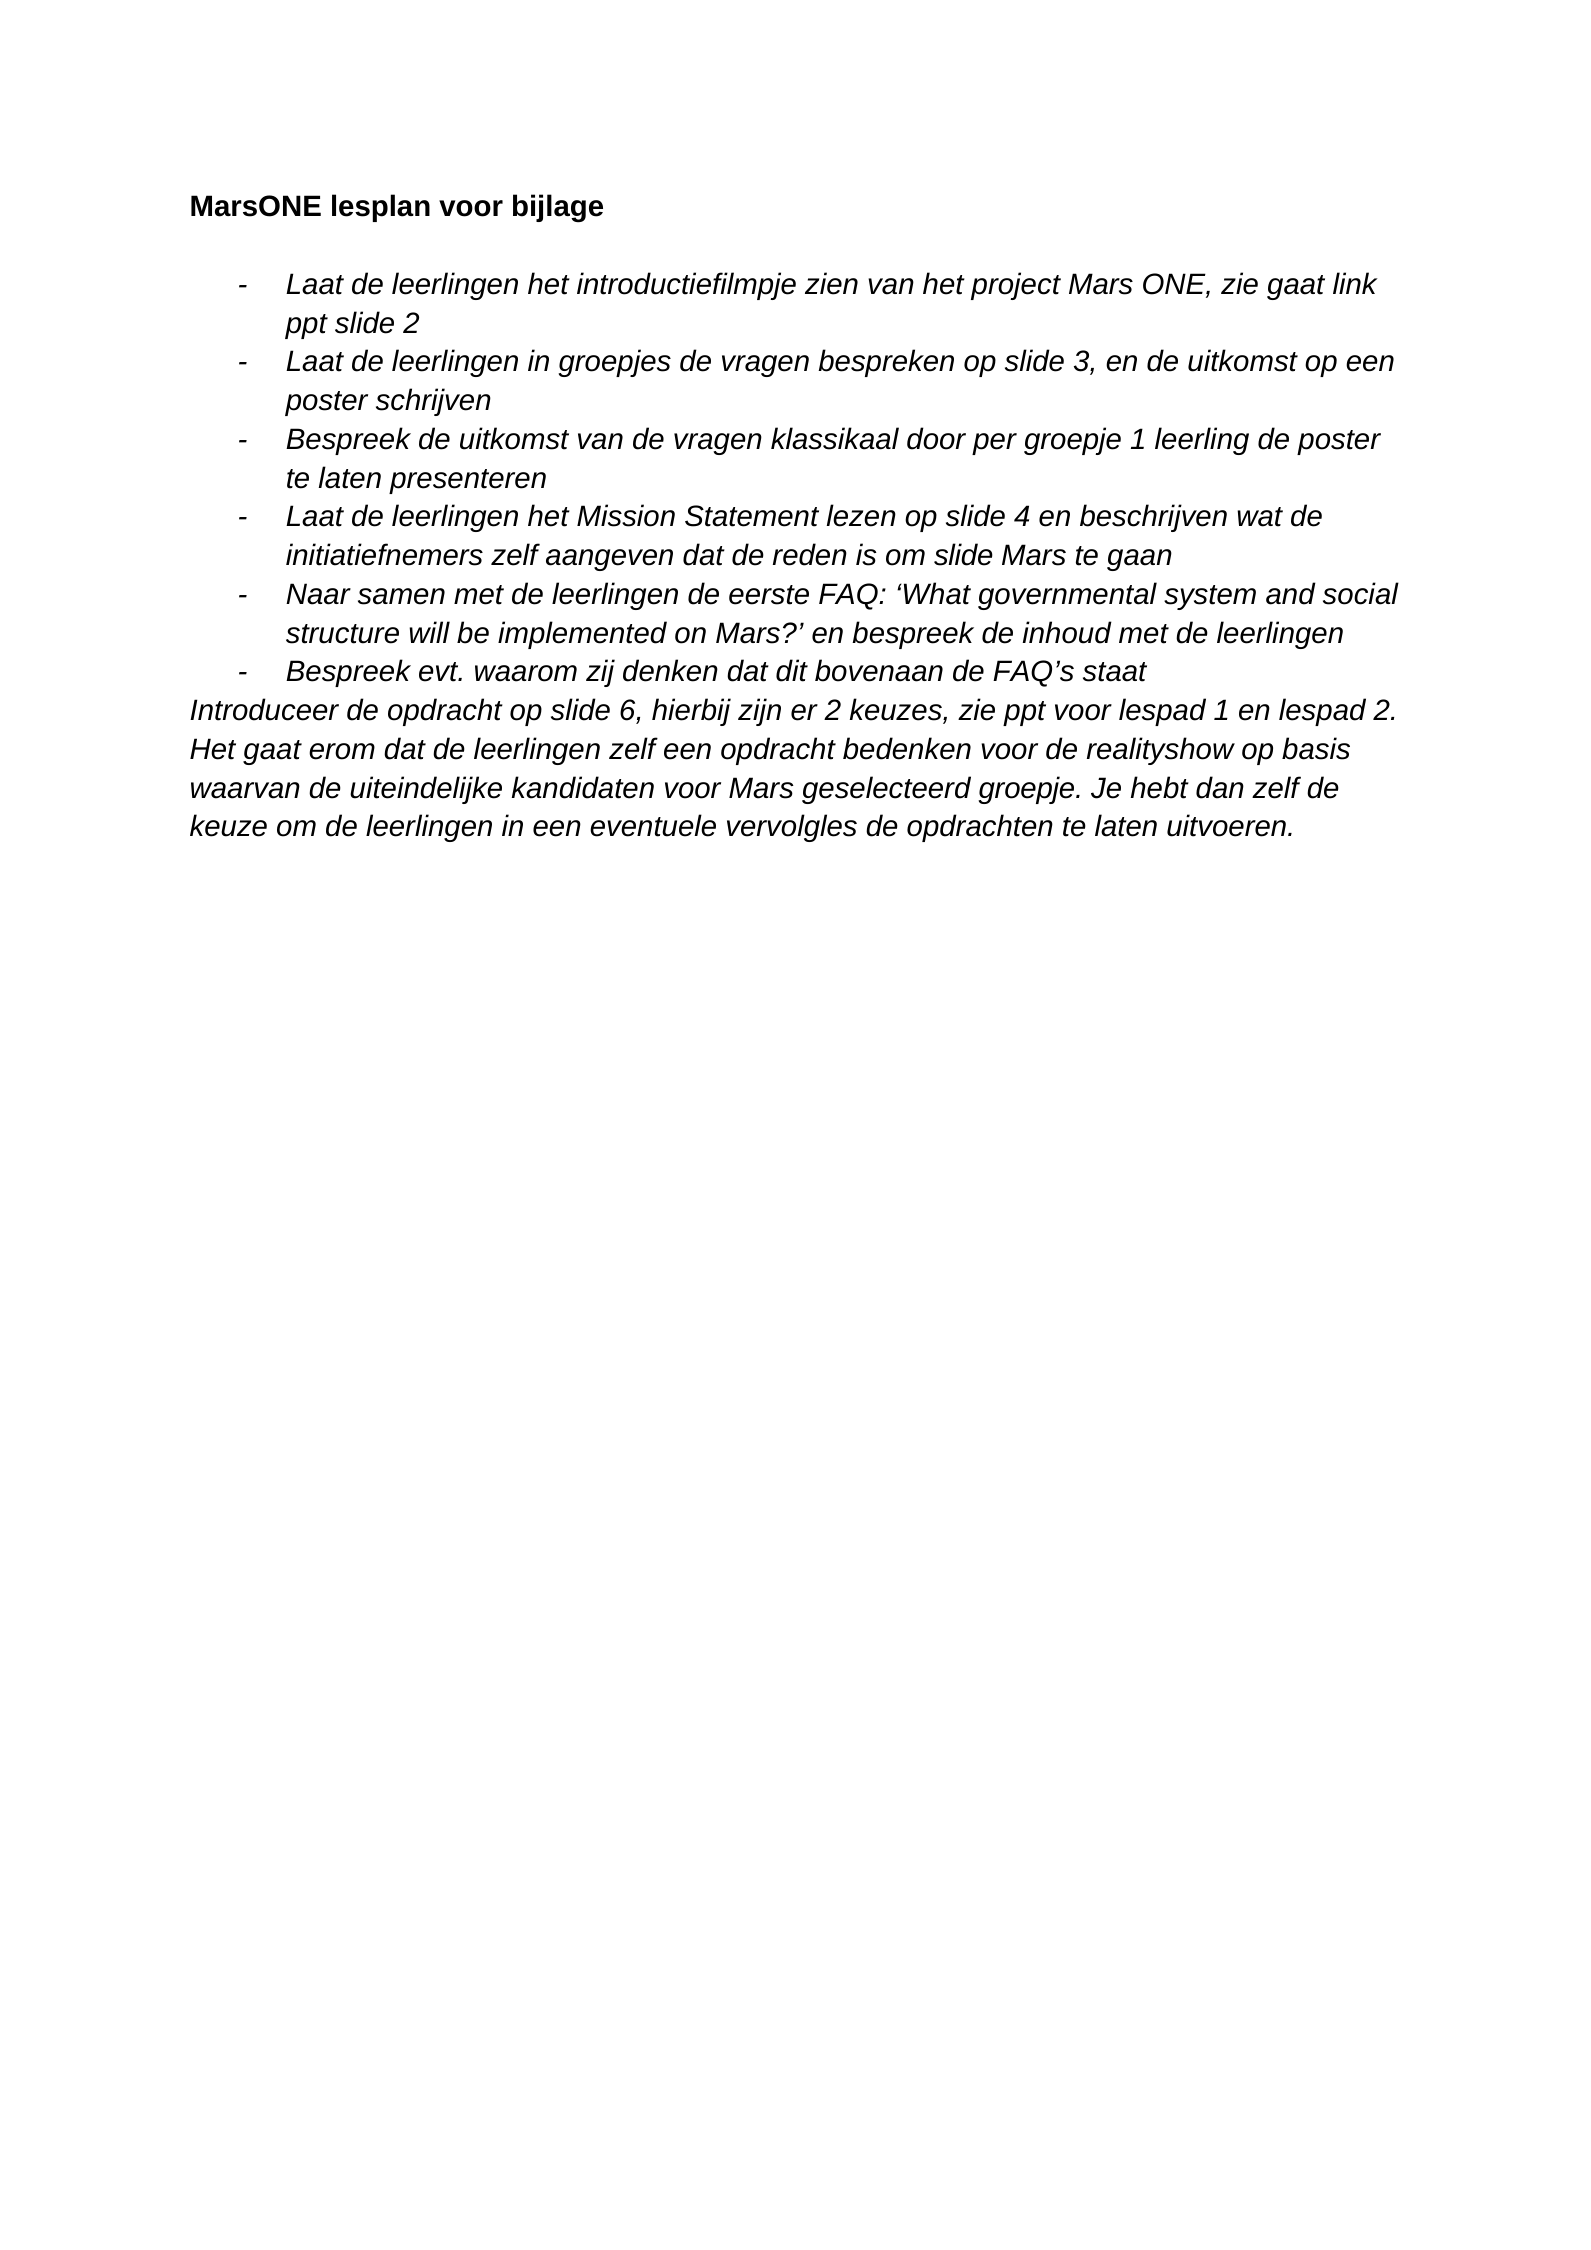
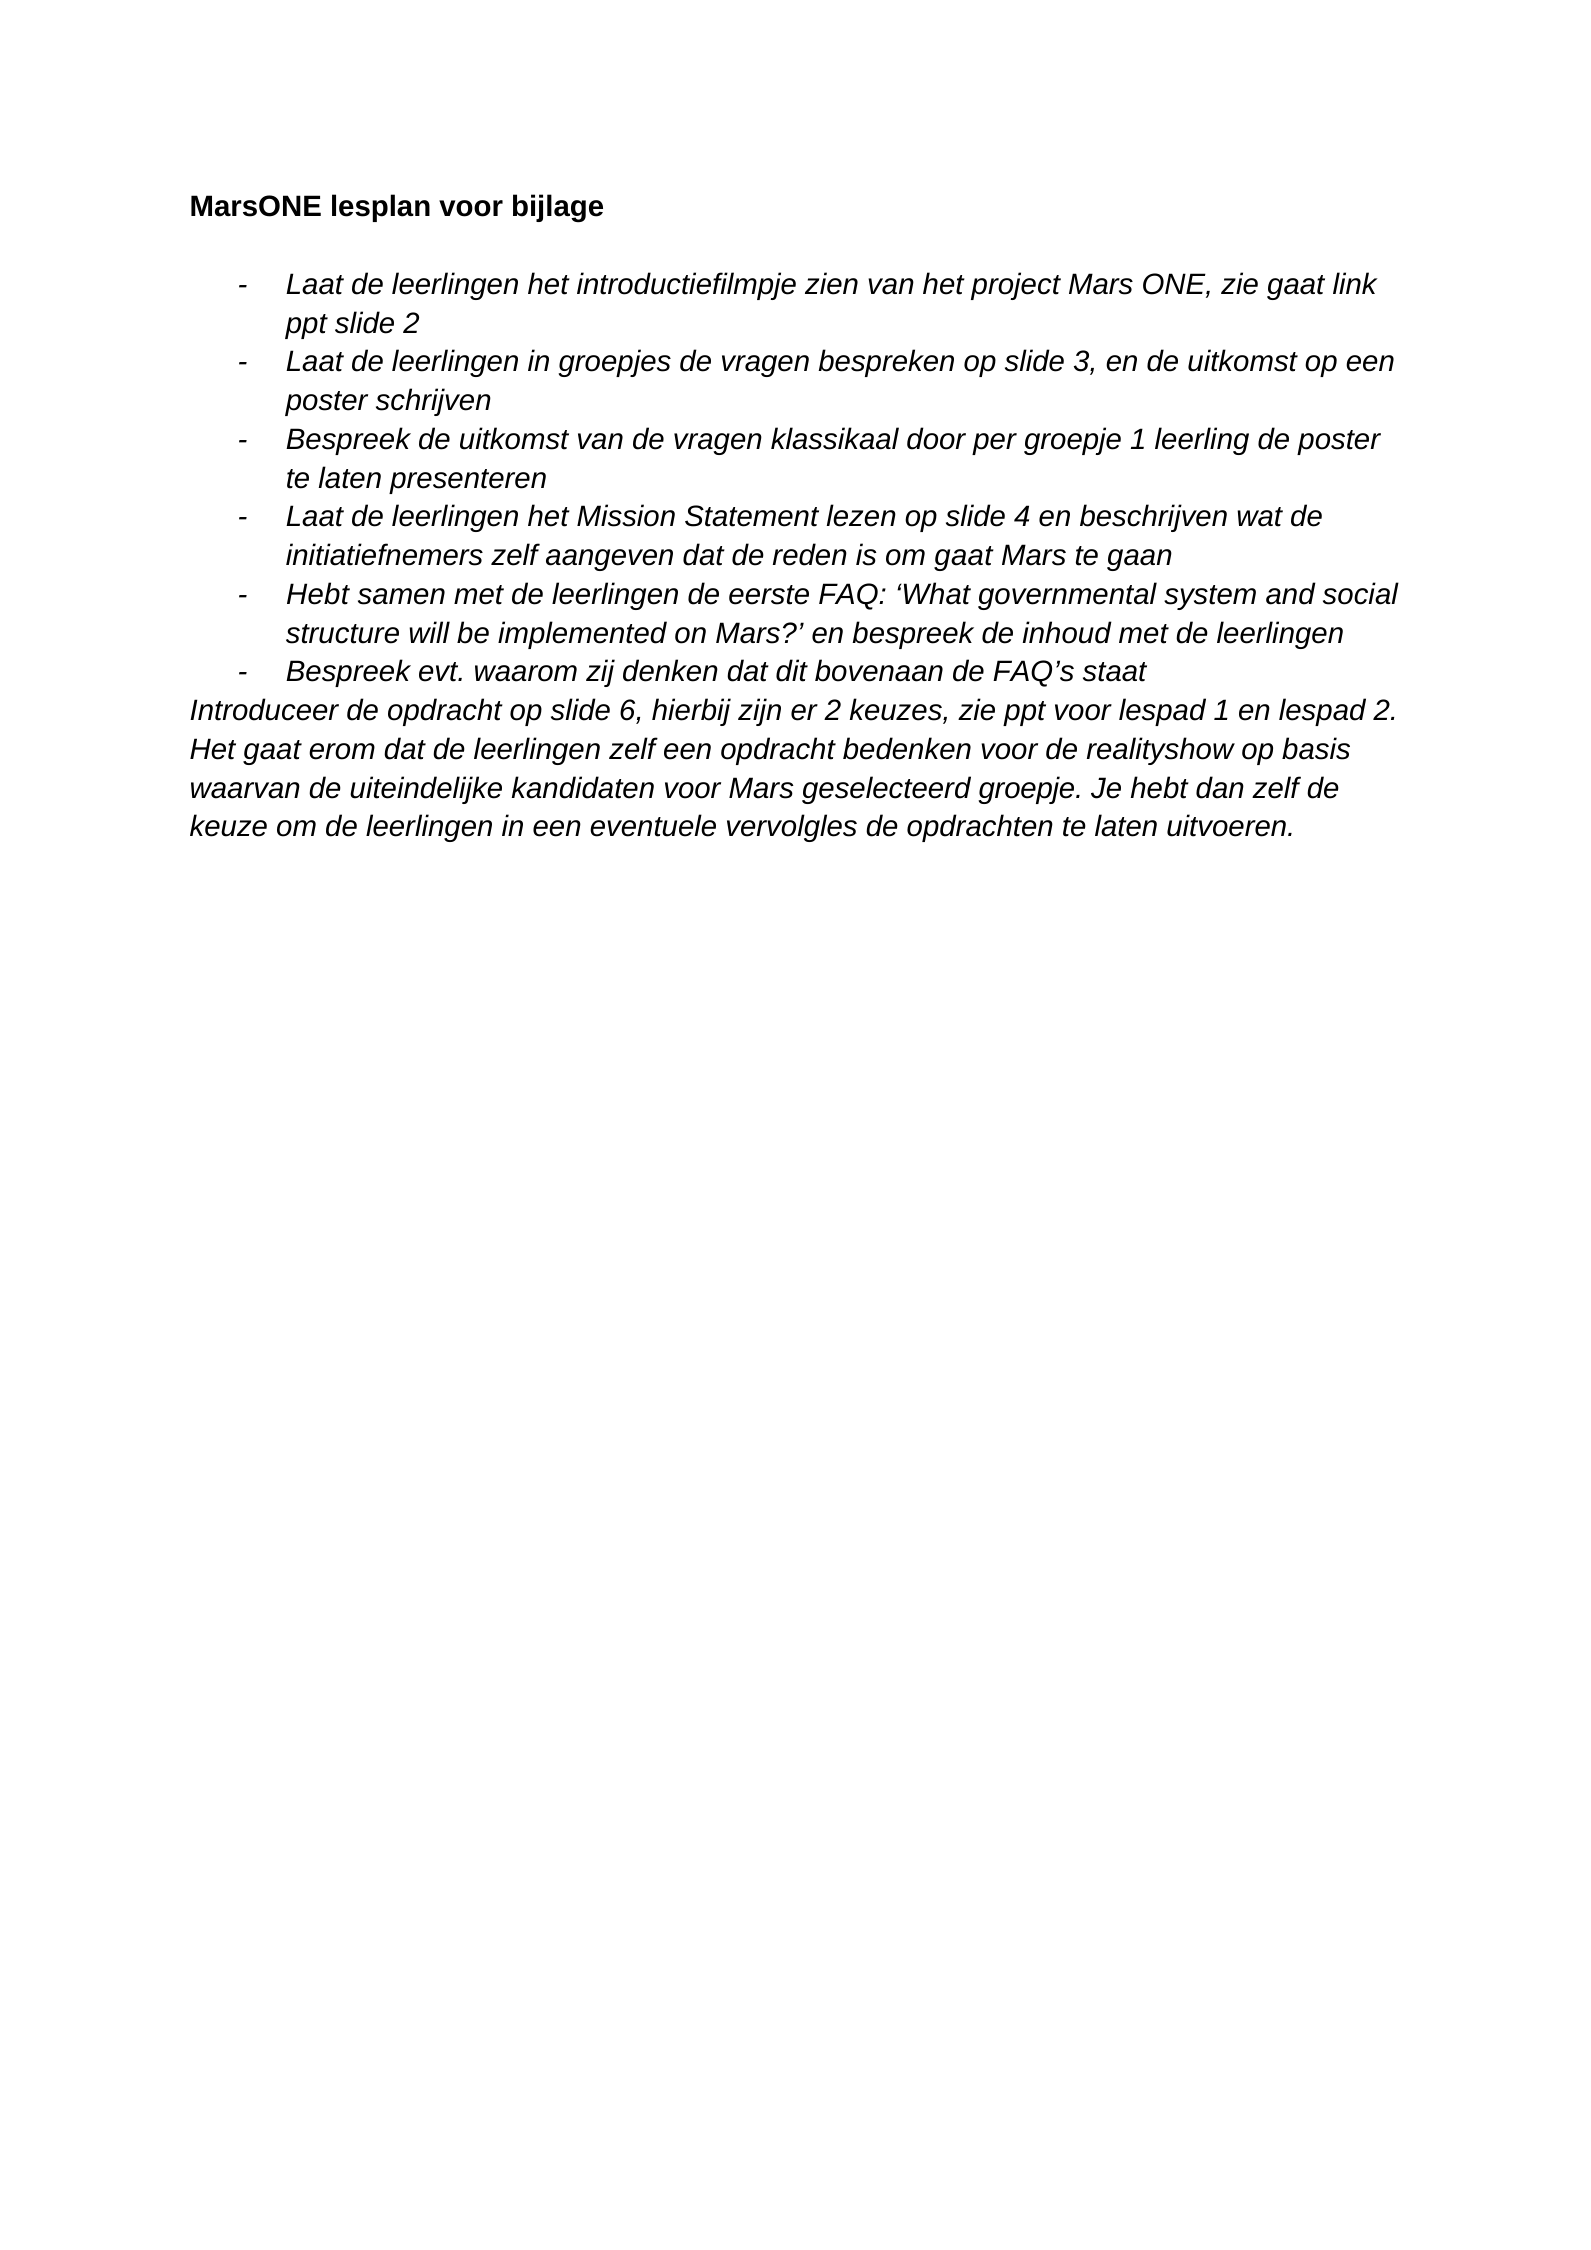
om slide: slide -> gaat (963, 556)
Naar: Naar -> Hebt (318, 595)
